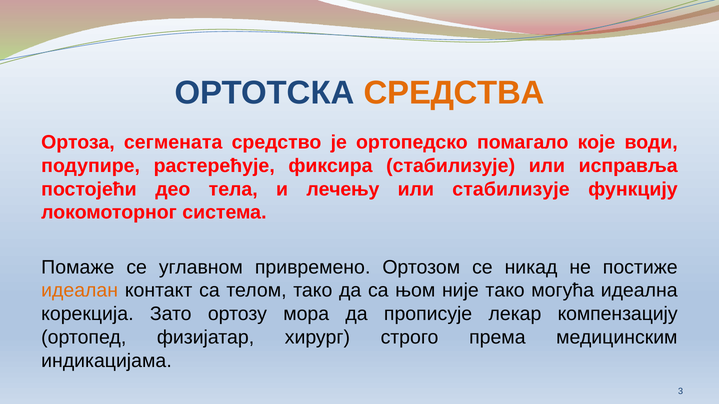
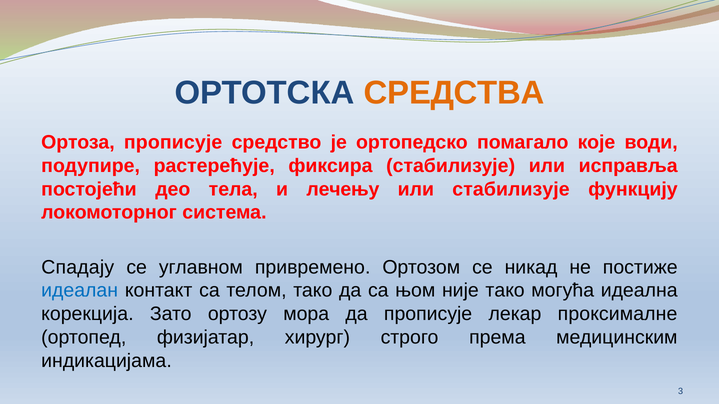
Ортоза сегмената: сегмената -> прописује (173, 143)
Помаже: Помаже -> Спадају (78, 267)
идеалан colour: orange -> blue (80, 291)
компензацију: компензацију -> проксималне (618, 314)
